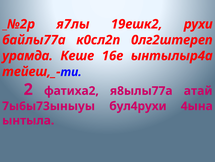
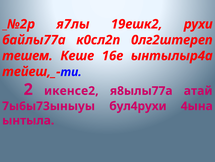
урамда: урамда -> тешем (27, 56)
фатиха2: фатиха2 -> икенсе2 (71, 90)
